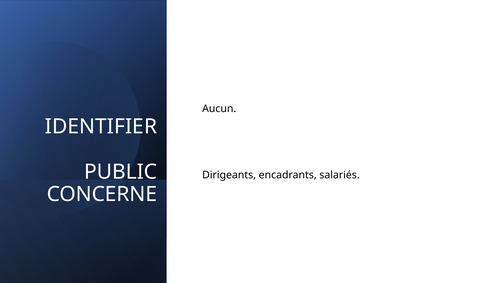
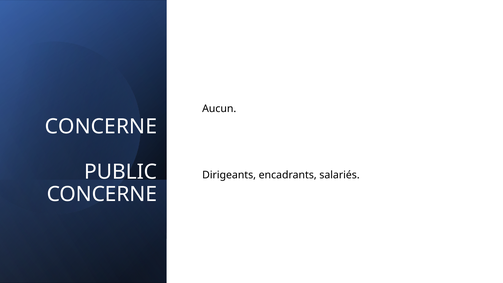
IDENTIFIER: IDENTIFIER -> CONCERNE (101, 126)
